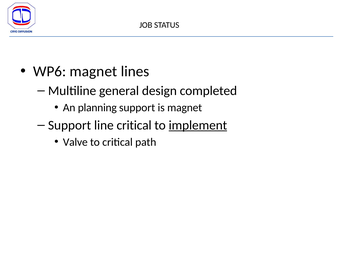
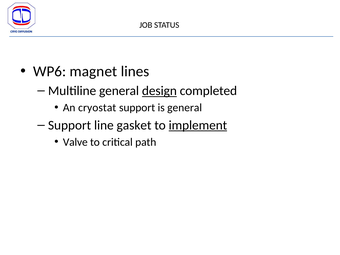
design underline: none -> present (159, 91)
planning: planning -> cryostat (97, 108)
is magnet: magnet -> general (185, 108)
line critical: critical -> gasket (134, 125)
